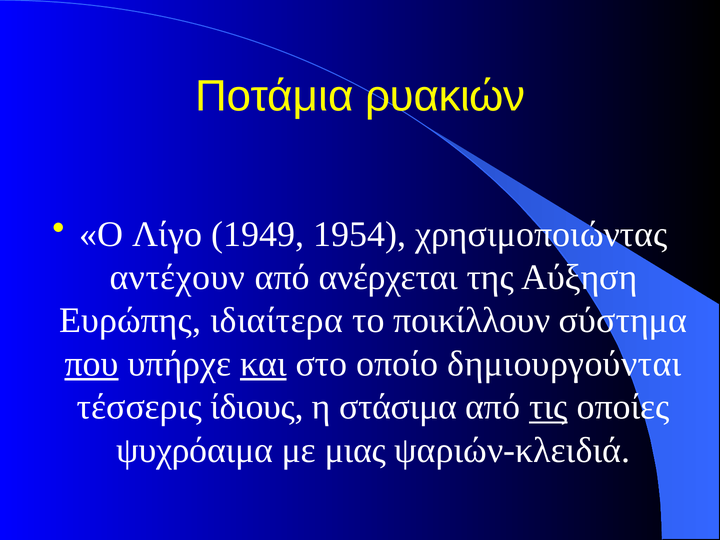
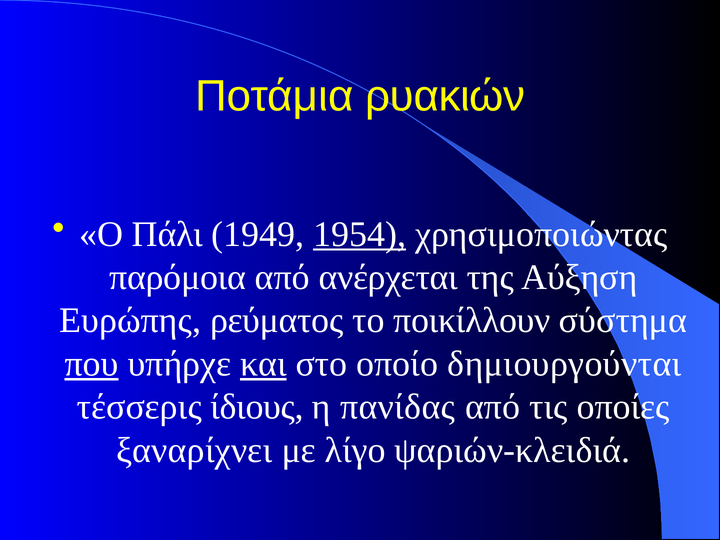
Λίγο: Λίγο -> Πάλι (167, 234)
1954 underline: none -> present (360, 234)
αντέχουν: αντέχουν -> παρόμοια (178, 277)
ιδιαίτερα: ιδιαίτερα -> ρεύματος (277, 321)
στάσιμα: στάσιμα -> πανίδας (398, 407)
τις underline: present -> none (548, 407)
ψυχρόαιμα: ψυχρόαιμα -> ξαναρίχνει (194, 450)
μιας: μιας -> λίγο (355, 450)
